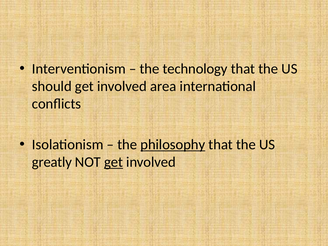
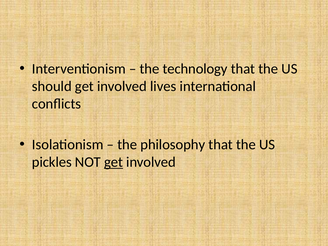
area: area -> lives (163, 86)
philosophy underline: present -> none (173, 145)
greatly: greatly -> pickles (52, 162)
